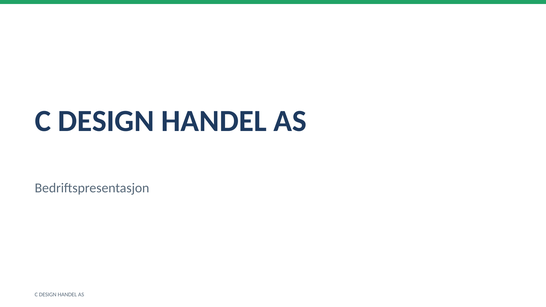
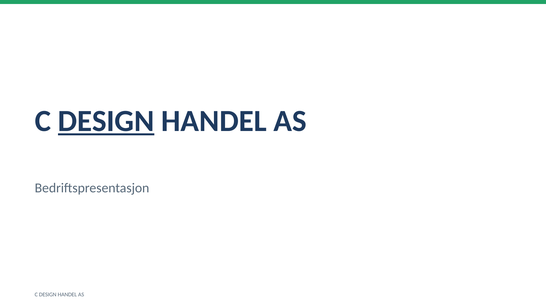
DESIGN underline: none -> present (106, 121)
